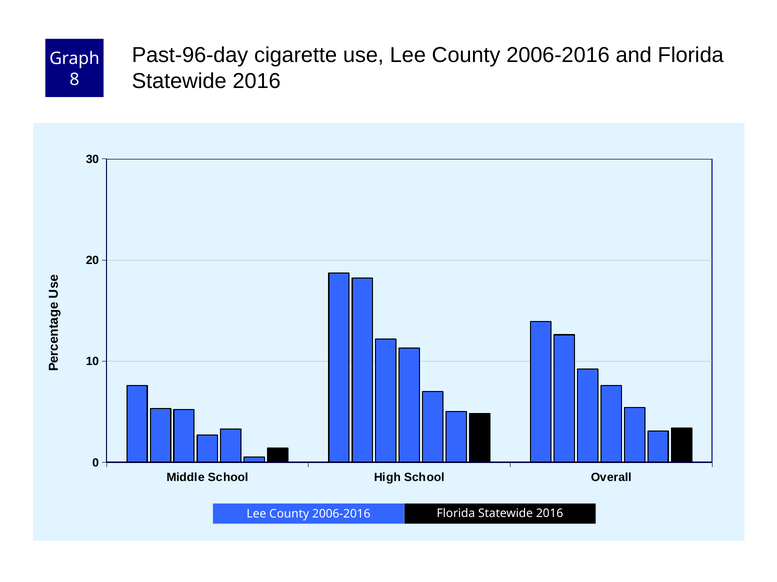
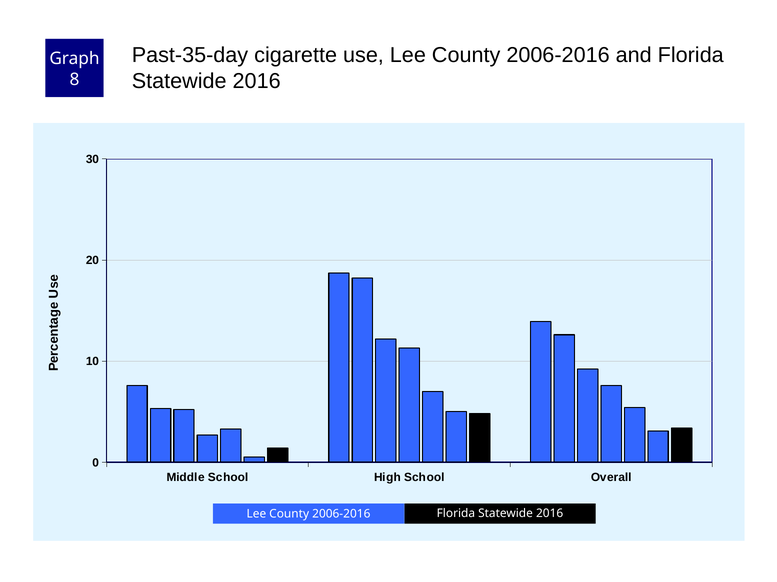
Past-96-day: Past-96-day -> Past-35-day (190, 55)
